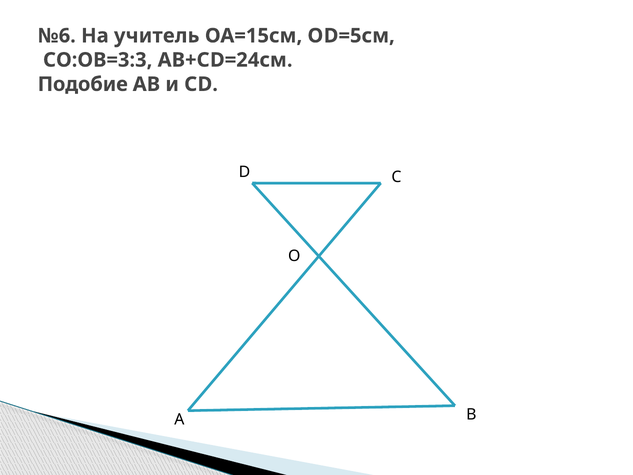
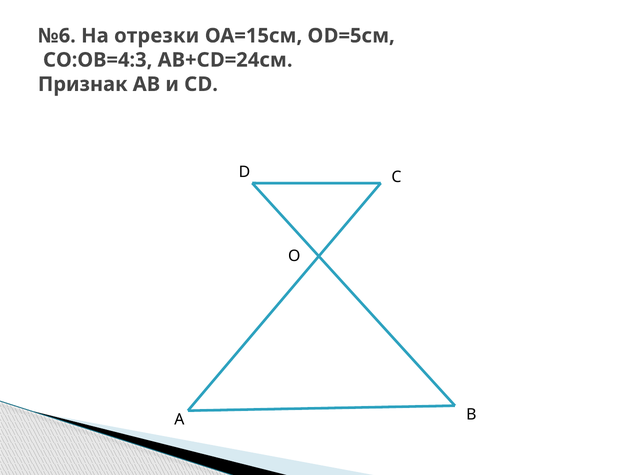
учитель: учитель -> отрезки (157, 36)
СО:ОВ=3:3: СО:ОВ=3:3 -> СО:ОВ=4:3 (98, 60)
Подобие: Подобие -> Признак (83, 84)
